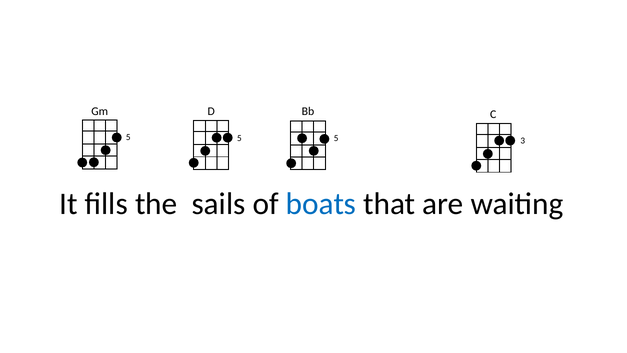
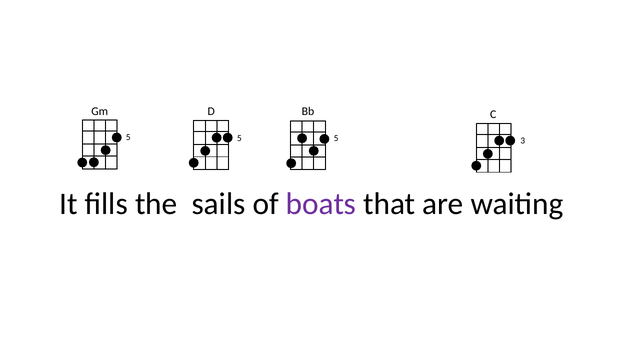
boats colour: blue -> purple (321, 204)
